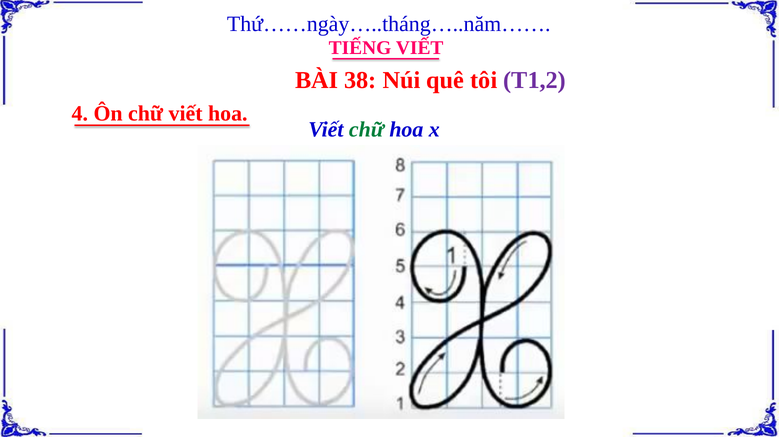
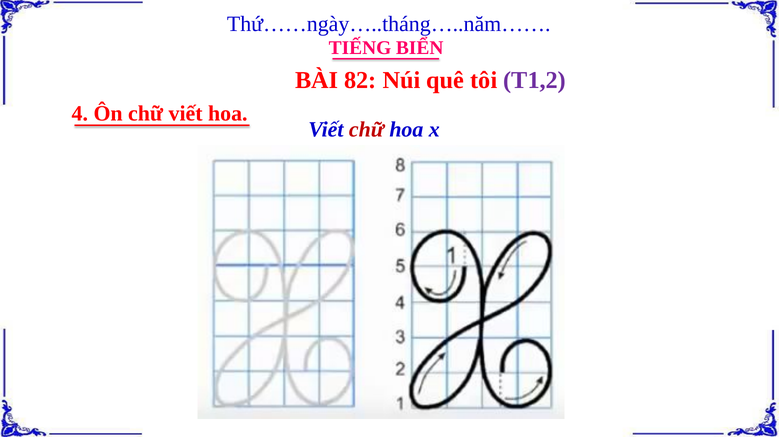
TIẾNG VIẾT: VIẾT -> BIỂN (420, 48)
38: 38 -> 82 (360, 80)
chữ colour: green -> red (366, 130)
